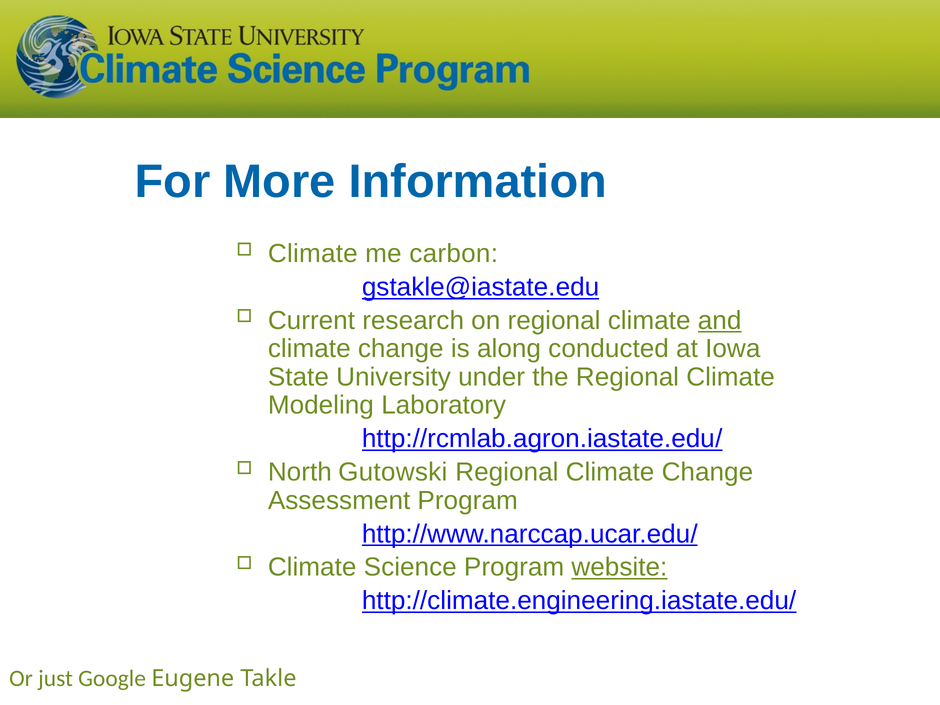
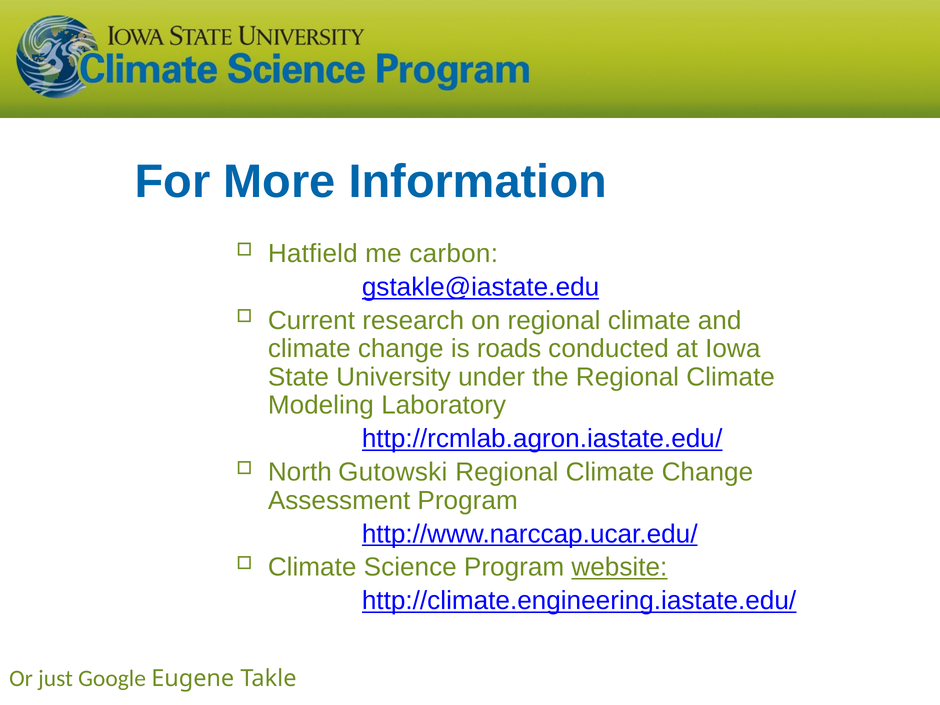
Climate: Climate -> Hatfield (313, 254)
and underline: present -> none (720, 321)
along: along -> roads (509, 349)
